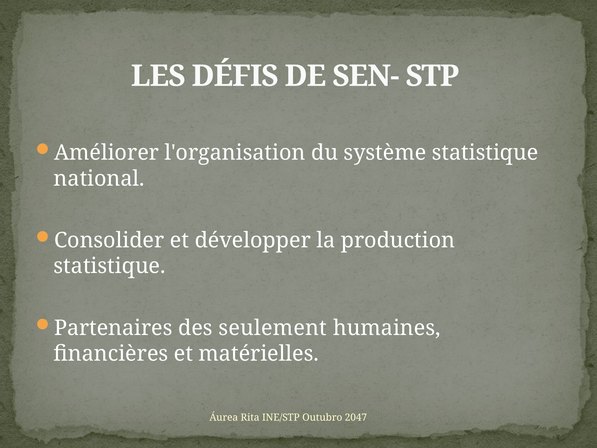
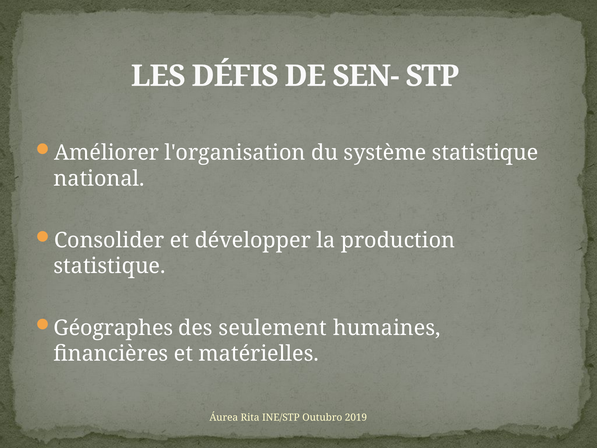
Partenaires: Partenaires -> Géographes (113, 328)
2047: 2047 -> 2019 (356, 417)
